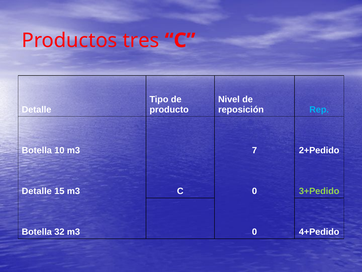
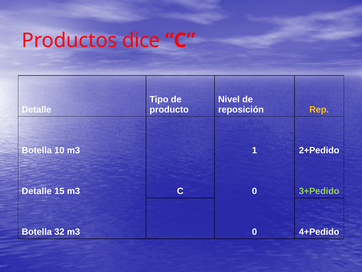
tres: tres -> dice (141, 40)
Rep colour: light blue -> yellow (319, 109)
7: 7 -> 1 (255, 150)
